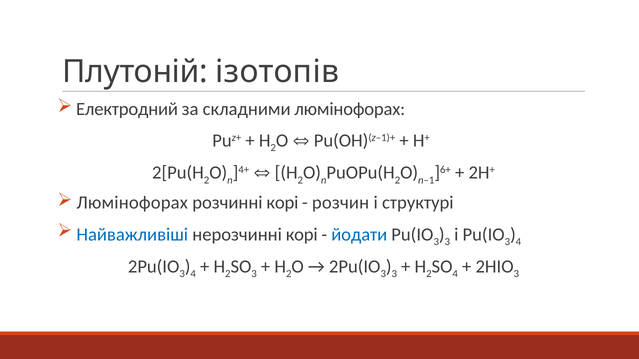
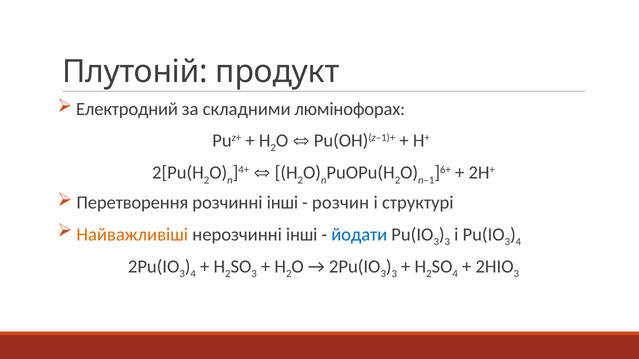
ізотопів: ізотопів -> продукт (277, 72)
Люмінофорах: Люмінофорах -> Перетворення (132, 203)
розчинні корі: корі -> інші (282, 203)
Найважливіші colour: blue -> orange (132, 235)
нерозчинні корі: корі -> інші (302, 235)
